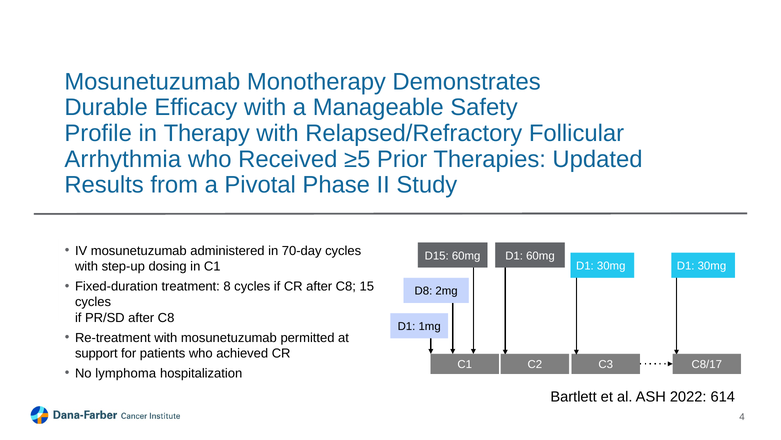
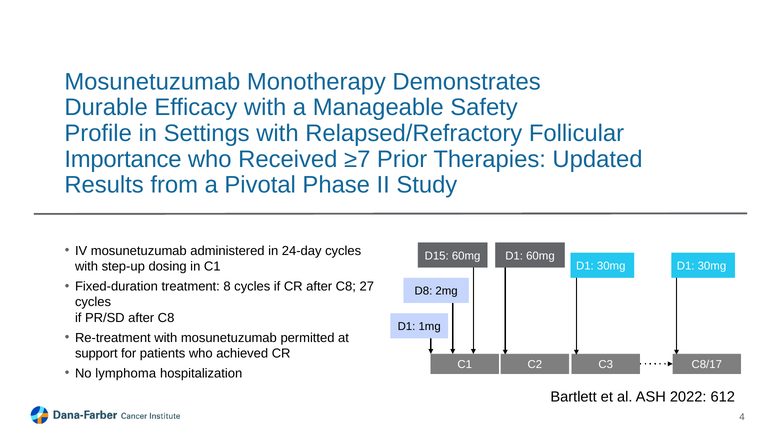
Therapy: Therapy -> Settings (207, 133)
Arrhythmia: Arrhythmia -> Importance (123, 159)
≥5: ≥5 -> ≥7 (357, 159)
70-day: 70-day -> 24-day (302, 251)
15: 15 -> 27 (367, 286)
614: 614 -> 612 (723, 396)
